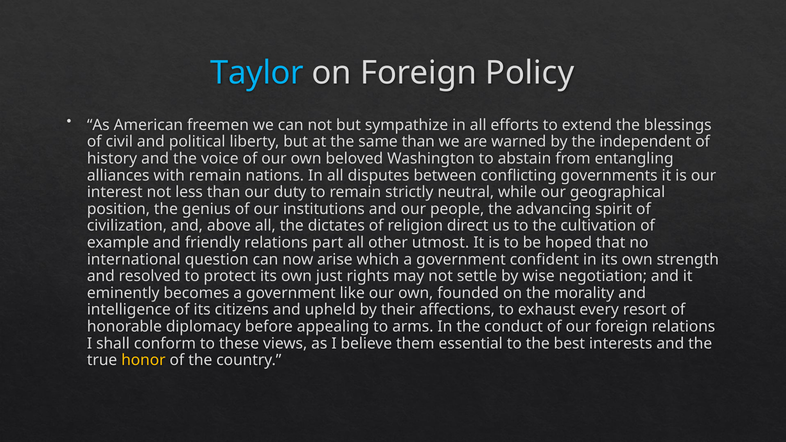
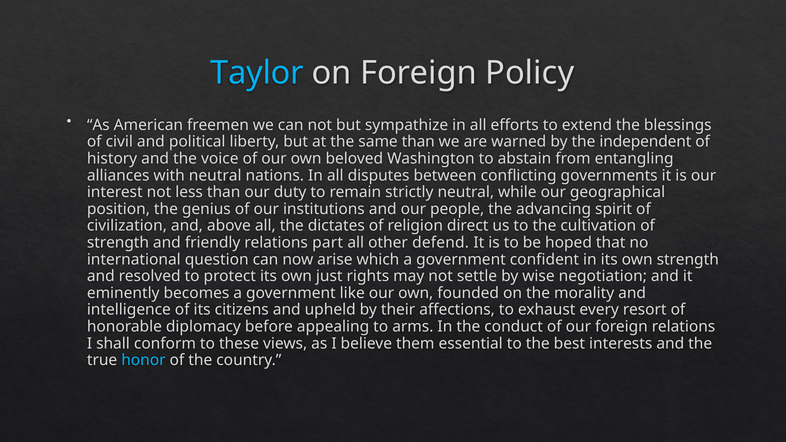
with remain: remain -> neutral (215, 175)
example: example -> strength (118, 243)
utmost: utmost -> defend (441, 243)
honor colour: yellow -> light blue (143, 360)
